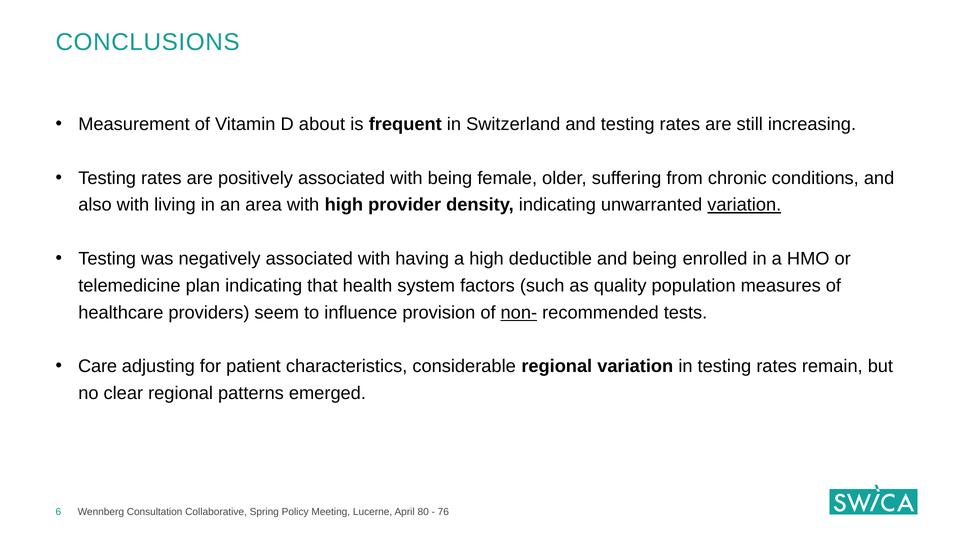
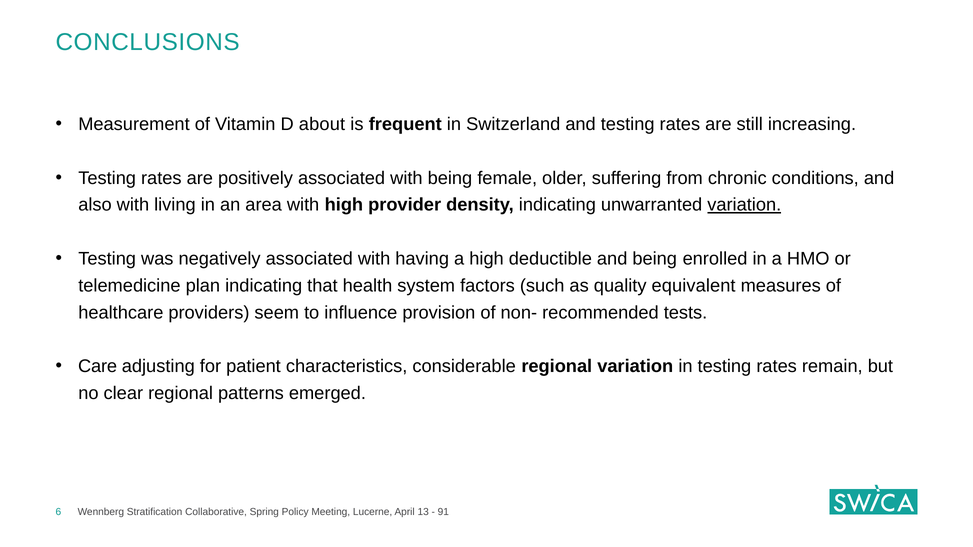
population: population -> equivalent (694, 286)
non- underline: present -> none (519, 313)
Consultation: Consultation -> Stratification (155, 512)
80: 80 -> 13 (423, 512)
76: 76 -> 91 (443, 512)
